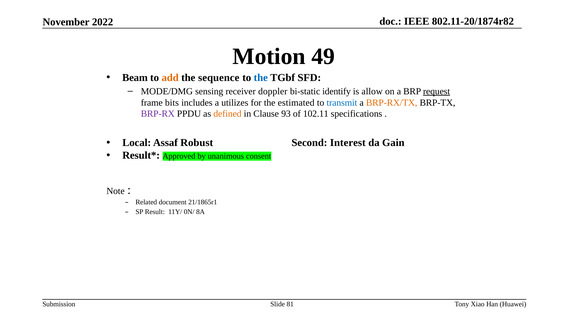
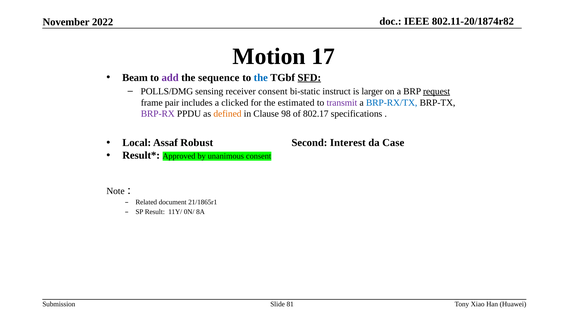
49: 49 -> 17 (323, 57)
add colour: orange -> purple (170, 78)
SFD underline: none -> present (309, 78)
MODE/DMG: MODE/DMG -> POLLS/DMG (167, 91)
receiver doppler: doppler -> consent (273, 91)
identify: identify -> instruct (337, 91)
allow: allow -> larger (372, 91)
bits: bits -> pair (172, 103)
utilizes: utilizes -> clicked (235, 103)
transmit colour: blue -> purple (342, 103)
BRP-RX/TX colour: orange -> blue (392, 103)
93: 93 -> 98 (286, 114)
102.11: 102.11 -> 802.17 (316, 114)
Gain: Gain -> Case (393, 143)
